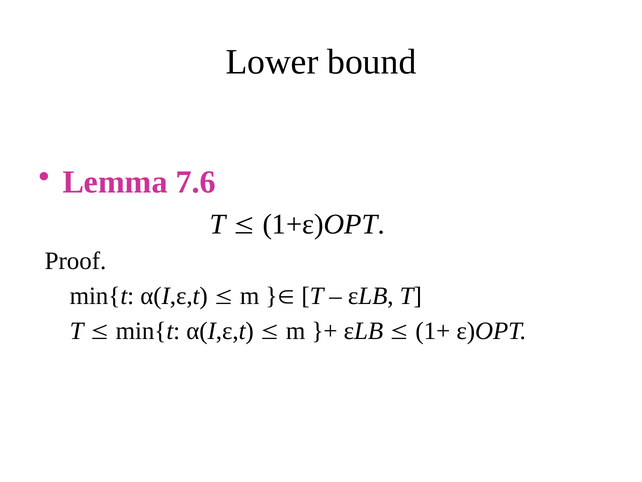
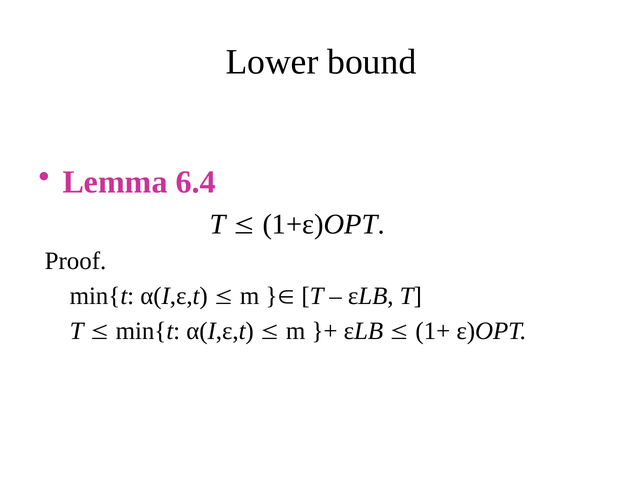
7.6: 7.6 -> 6.4 (196, 182)
